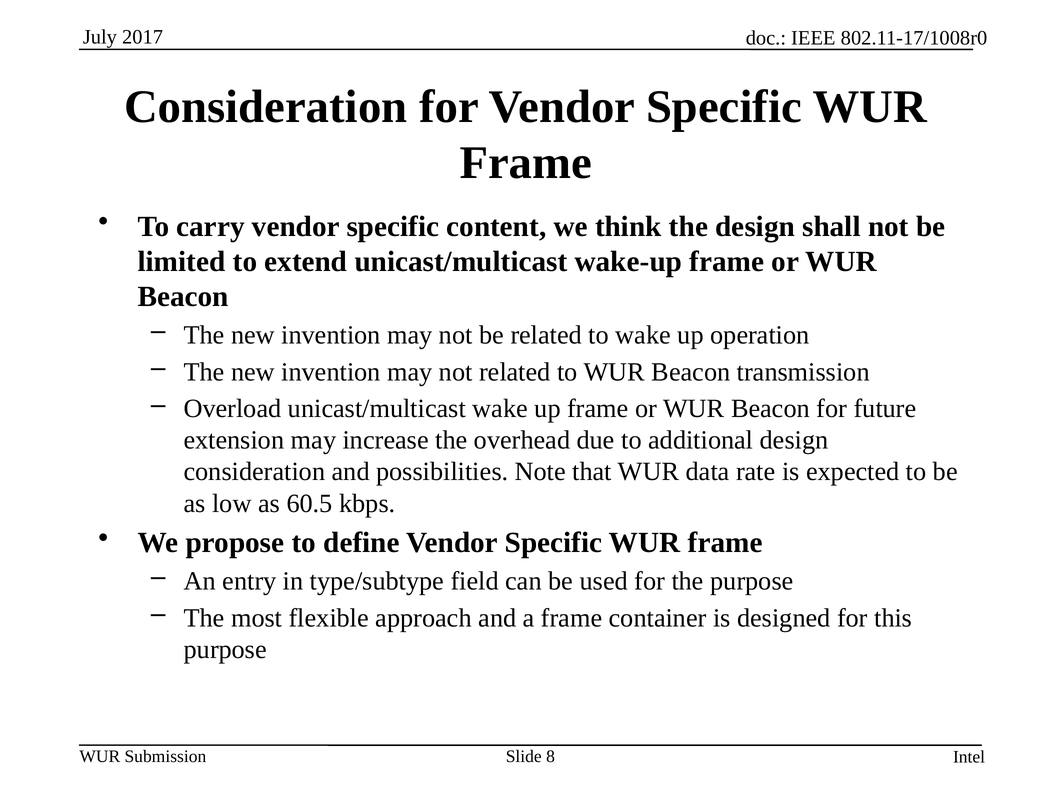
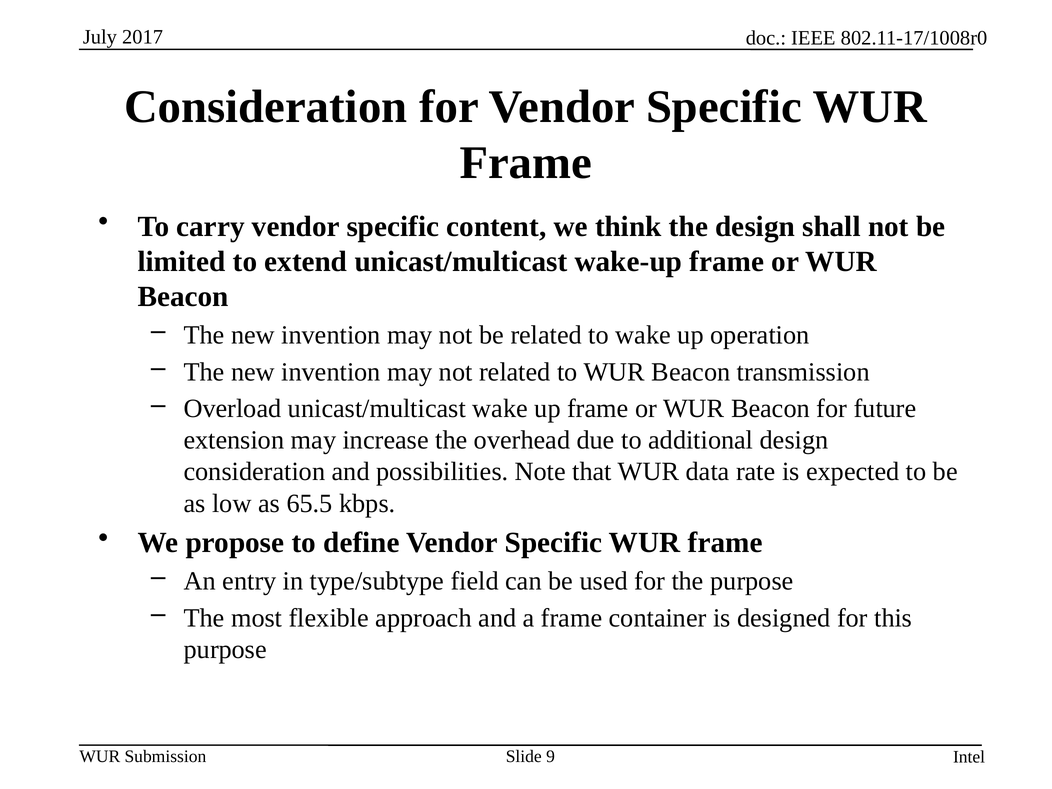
60.5: 60.5 -> 65.5 (310, 503)
8: 8 -> 9 (551, 757)
